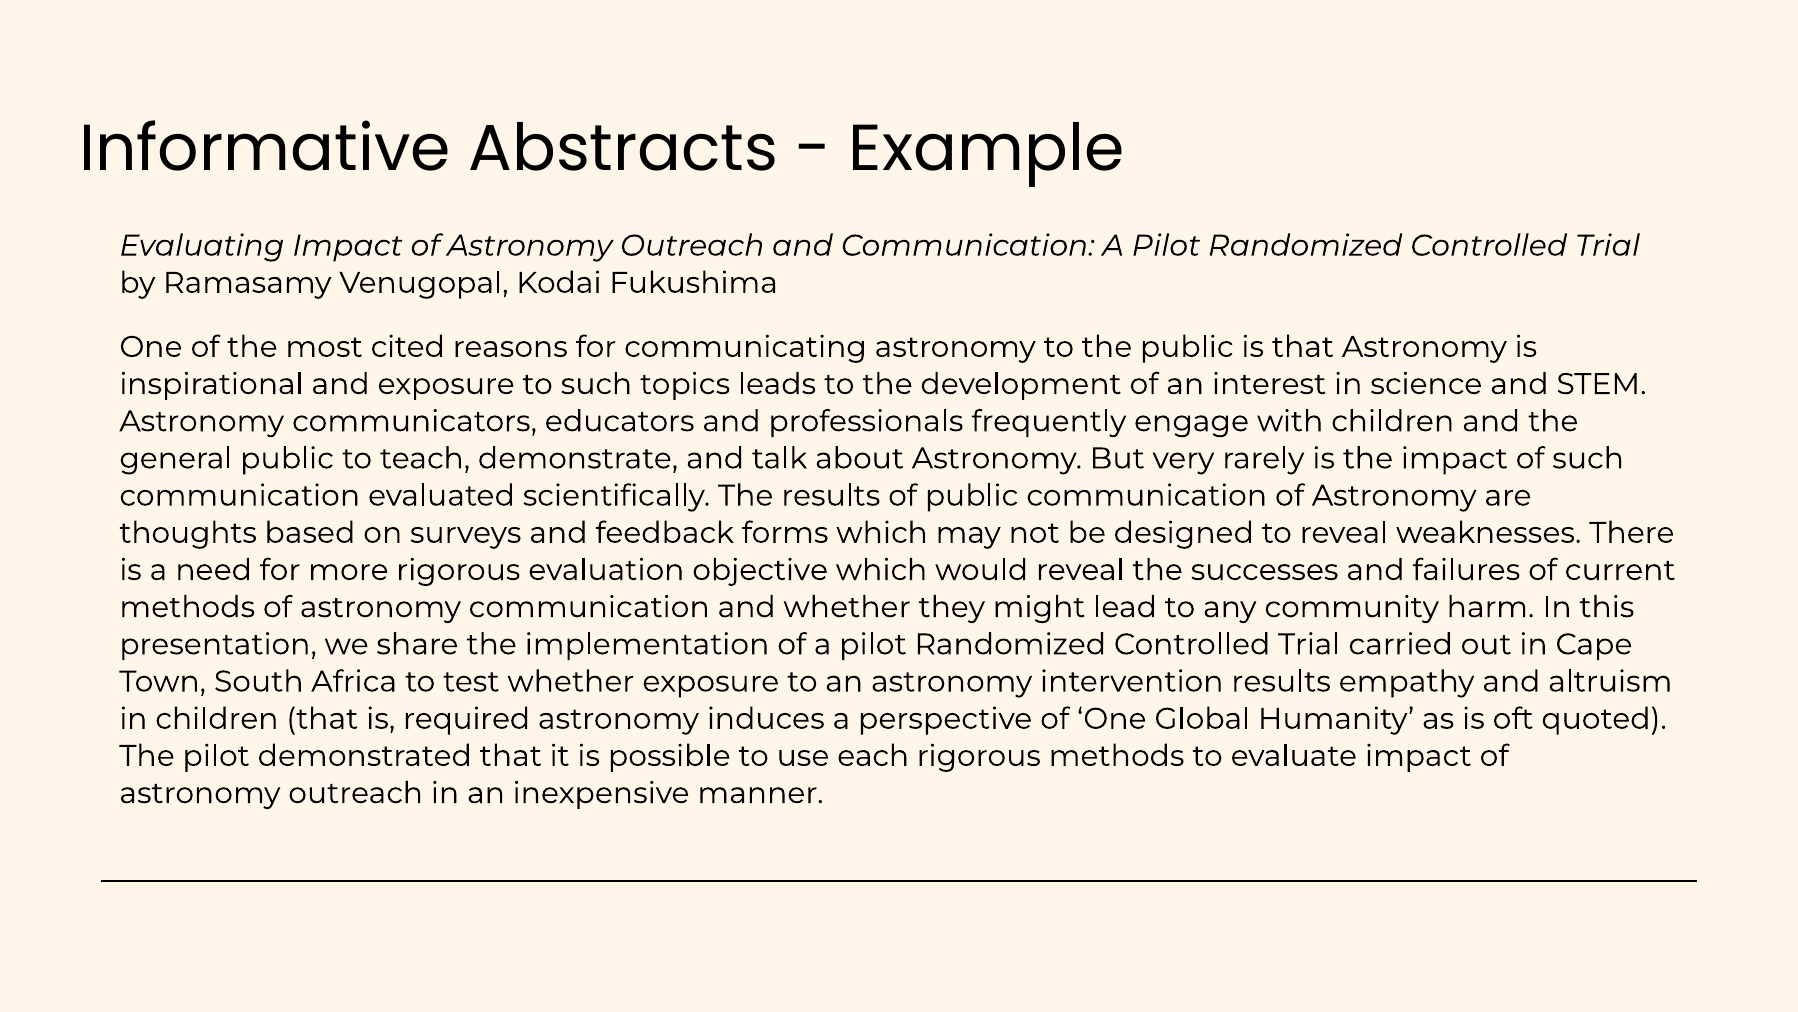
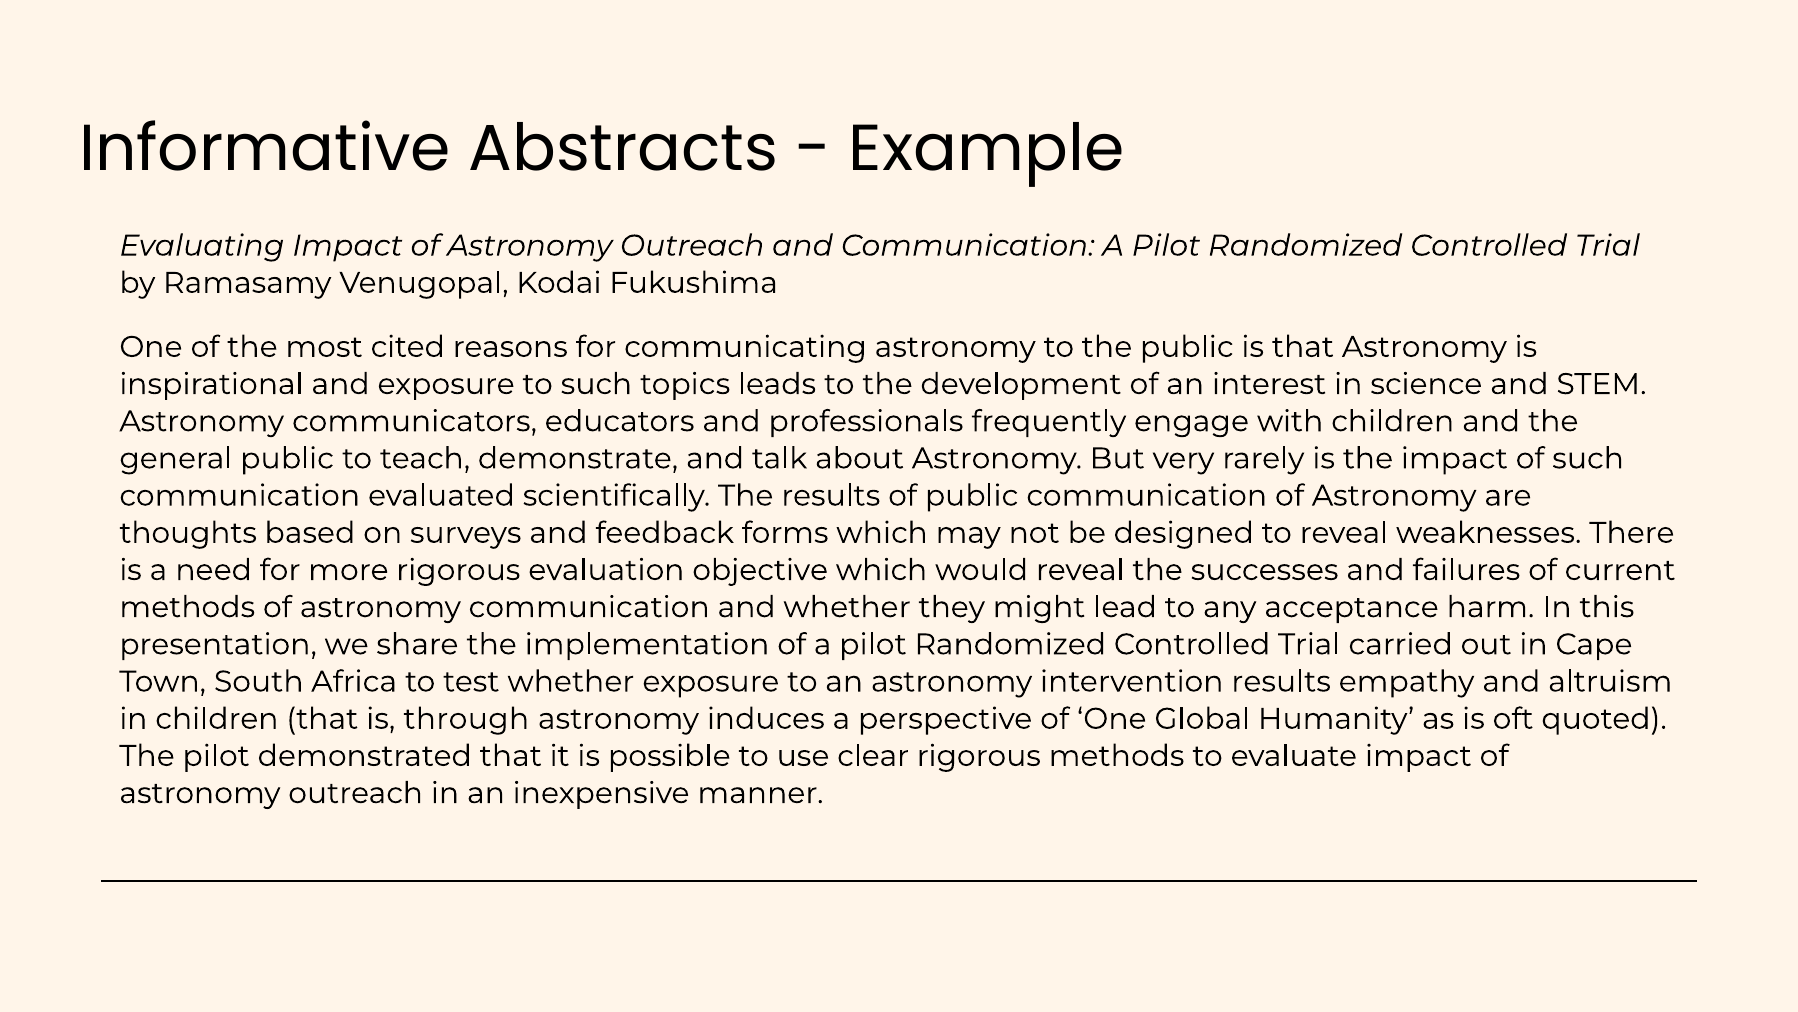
community: community -> acceptance (1352, 607)
required: required -> through (466, 718)
each: each -> clear (873, 756)
